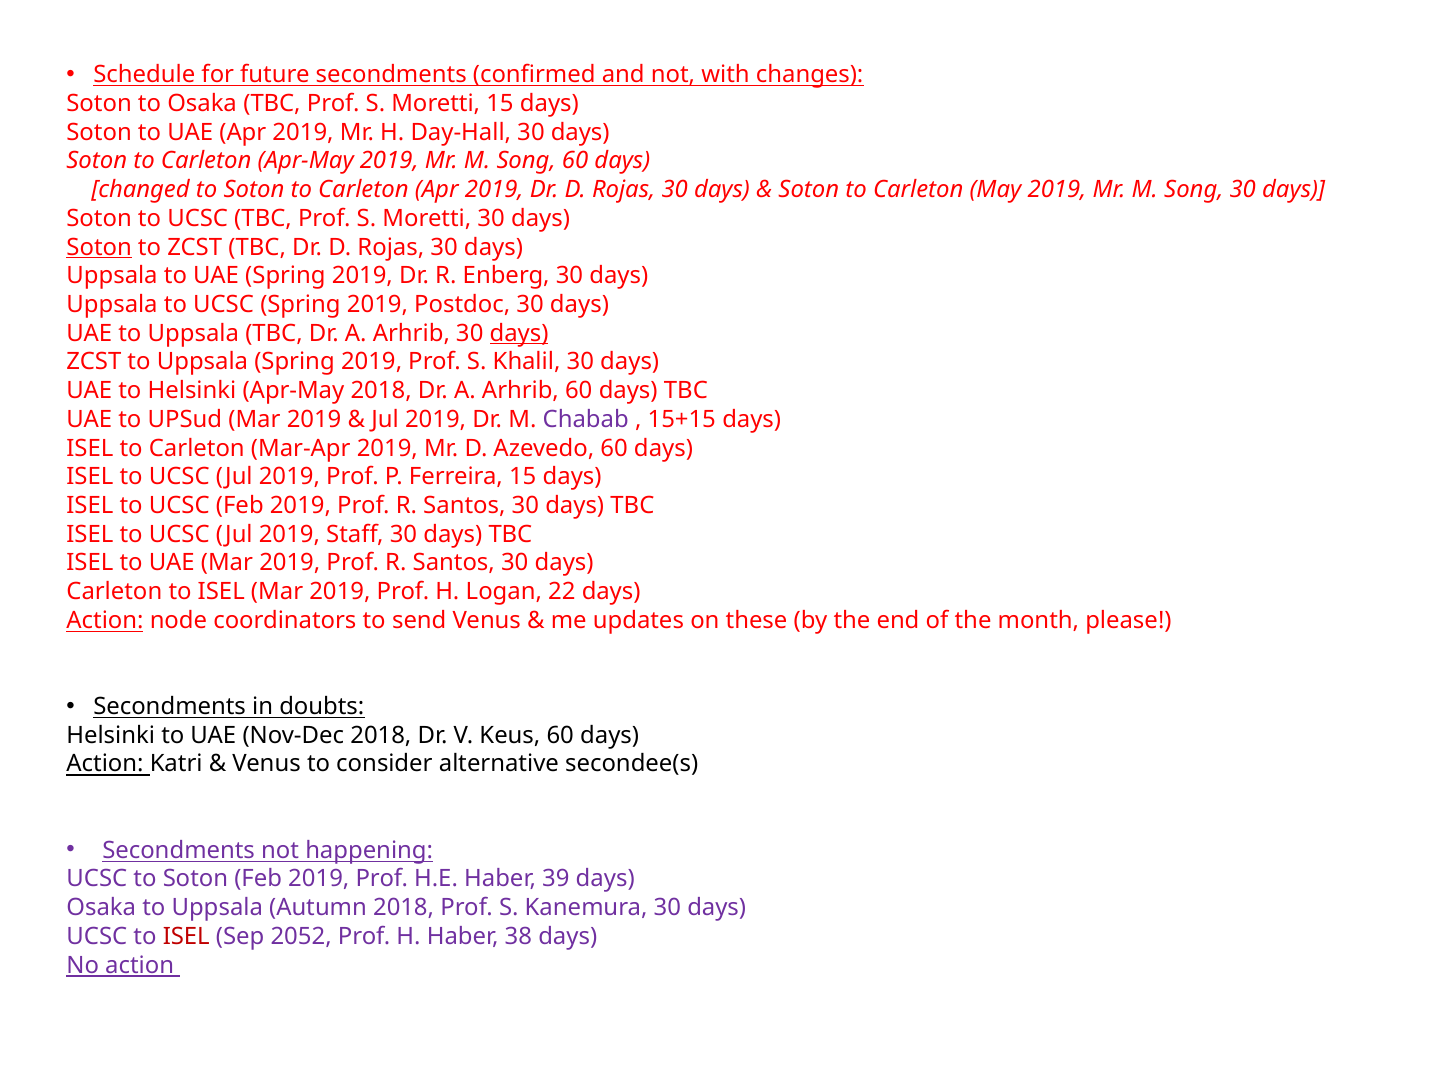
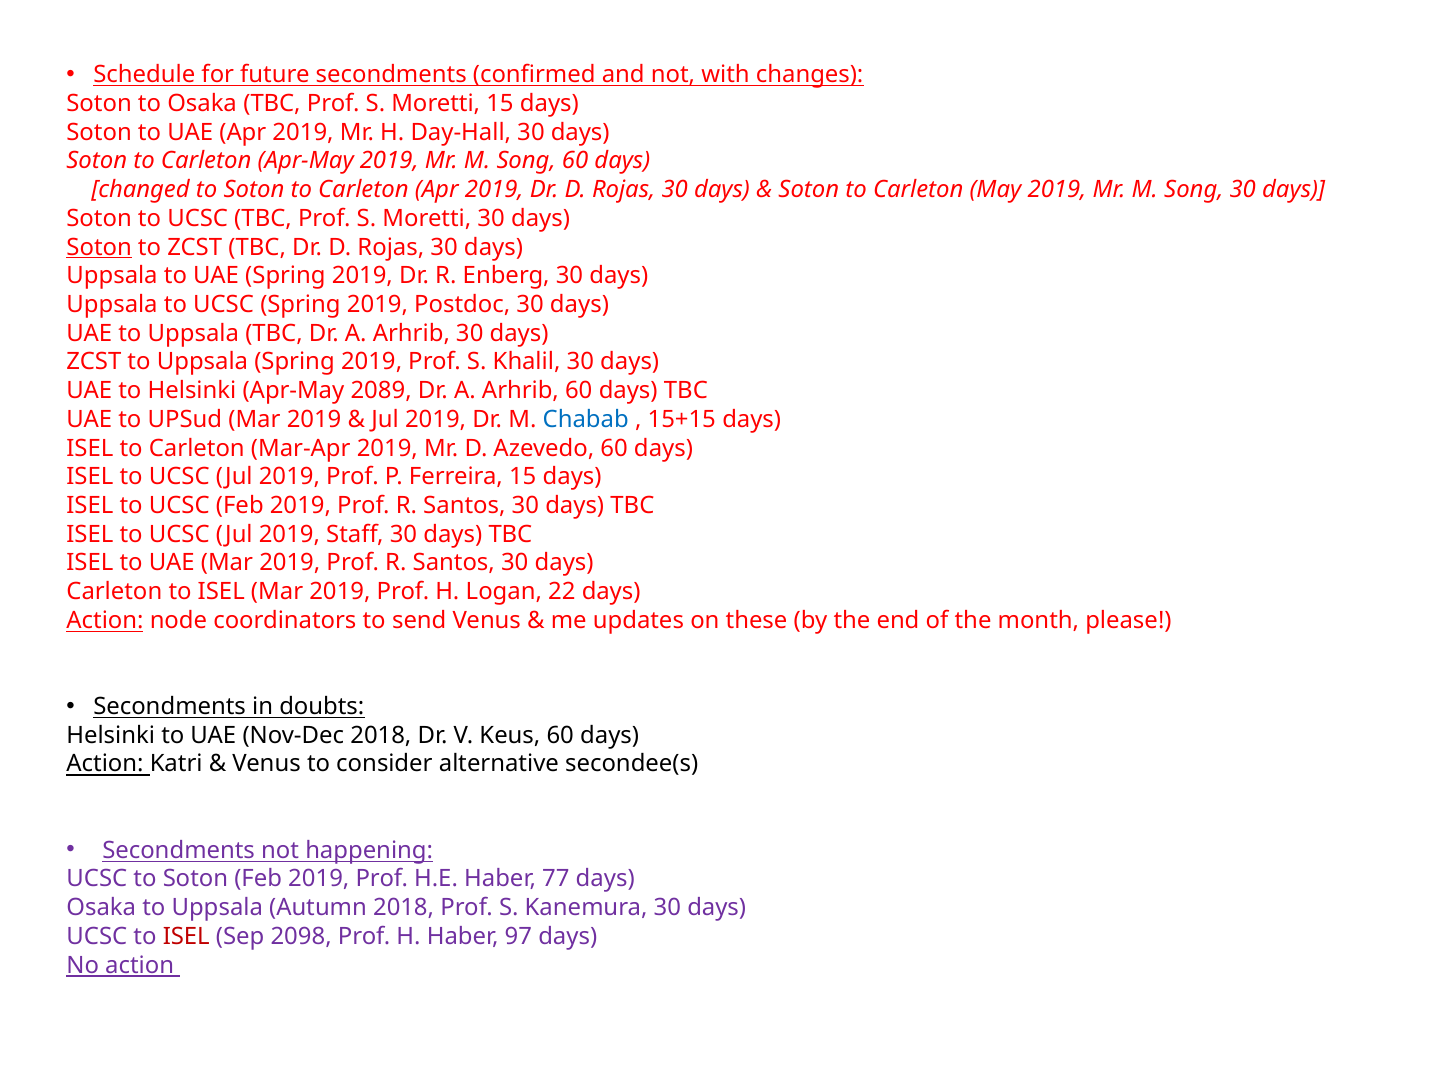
days underline: present -> none (519, 333)
Apr-May 2018: 2018 -> 2089 (381, 391)
Chabab colour: purple -> blue (586, 419)
39: 39 -> 77 (556, 879)
2052: 2052 -> 2098 (301, 936)
38: 38 -> 97 (518, 936)
